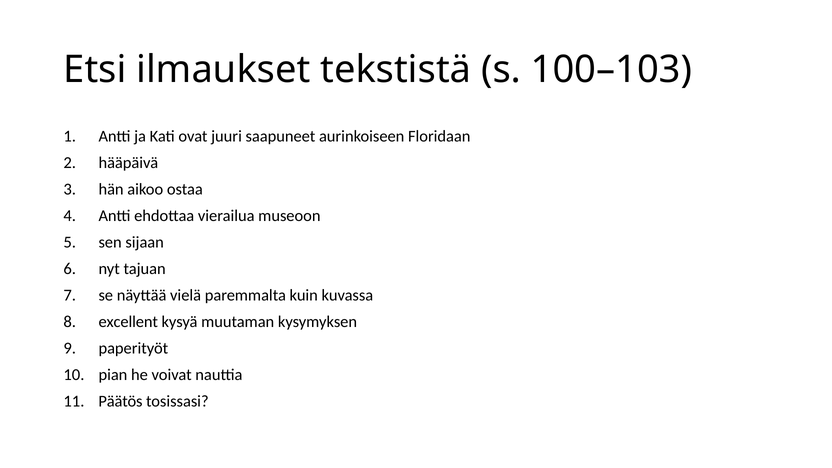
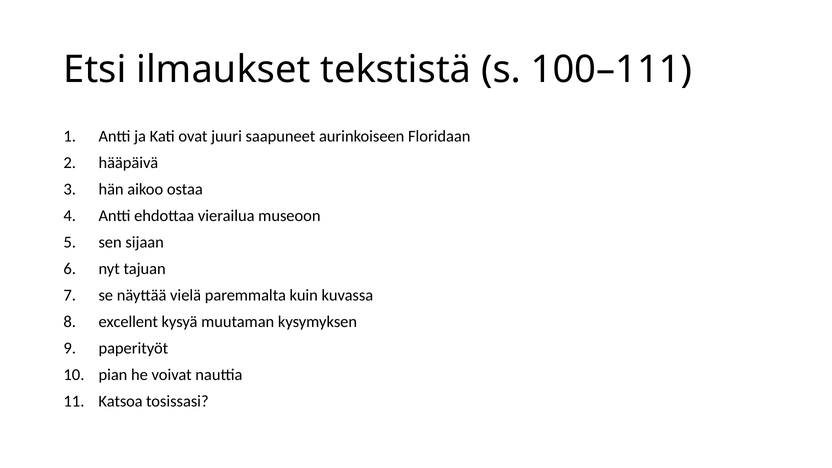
100–103: 100–103 -> 100–111 (612, 70)
Päätös: Päätös -> Katsoa (121, 401)
